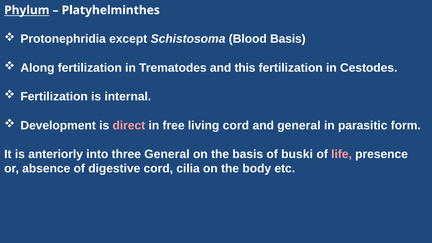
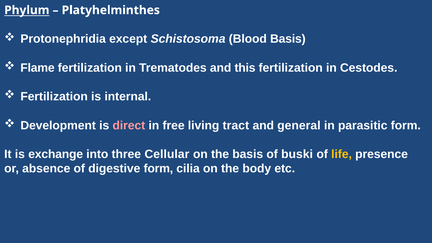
Along: Along -> Flame (38, 68)
living cord: cord -> tract (236, 125)
anteriorly: anteriorly -> exchange (56, 154)
three General: General -> Cellular (167, 154)
life colour: pink -> yellow (342, 154)
digestive cord: cord -> form (158, 169)
